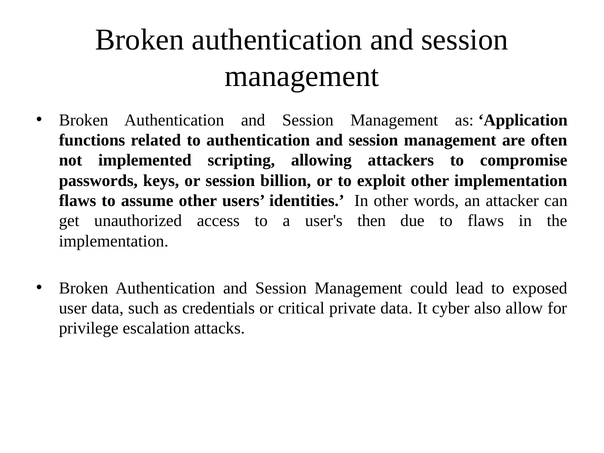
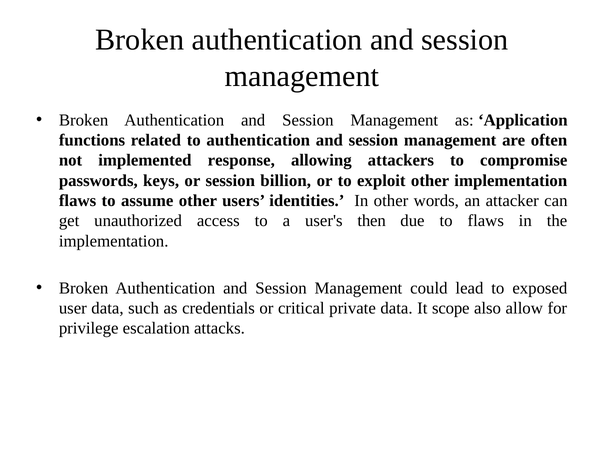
scripting: scripting -> response (241, 160)
cyber: cyber -> scope (451, 308)
